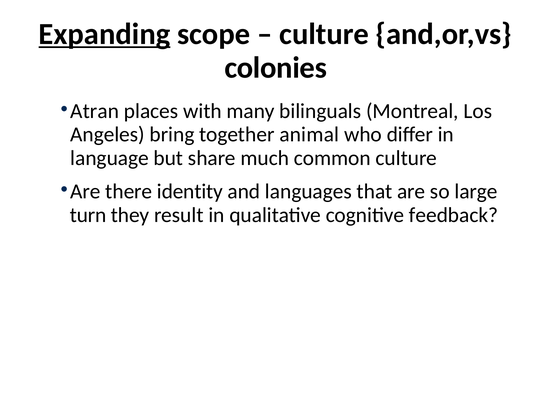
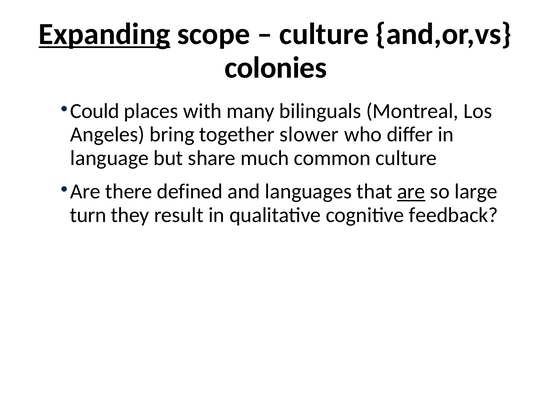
Atran: Atran -> Could (95, 111)
animal: animal -> slower (309, 135)
identity: identity -> defined (190, 192)
are underline: none -> present (411, 192)
